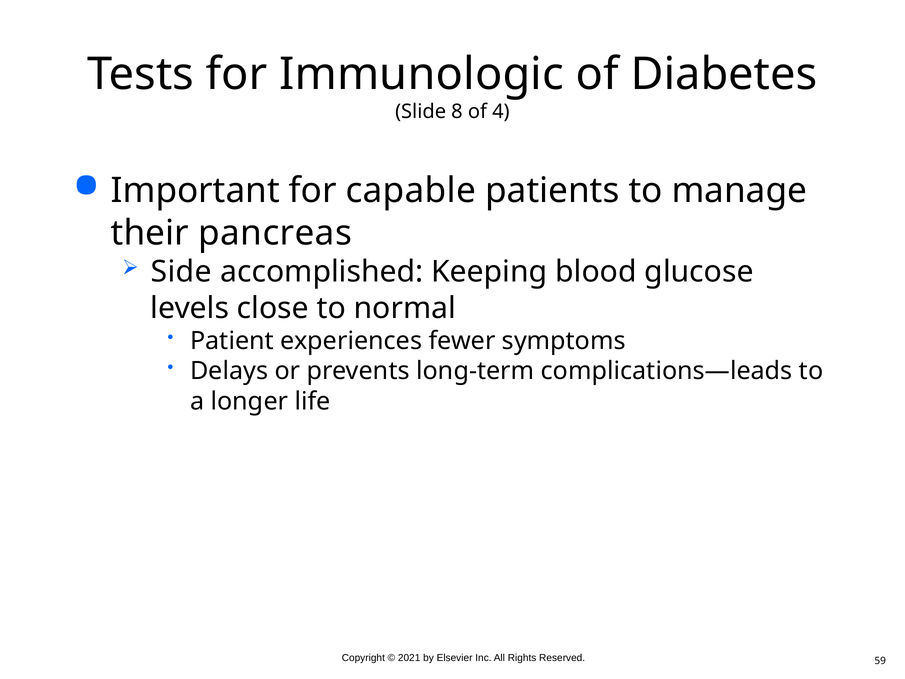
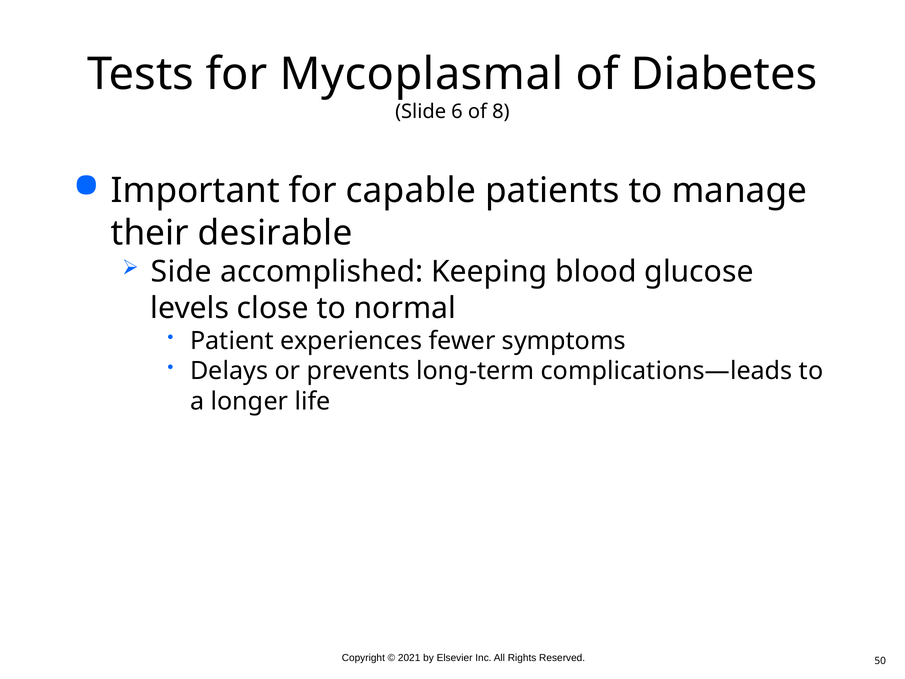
Immunologic: Immunologic -> Mycoplasmal (421, 74)
8: 8 -> 6 (457, 111)
4: 4 -> 8 (501, 111)
pancreas: pancreas -> desirable (275, 233)
59: 59 -> 50 (880, 661)
